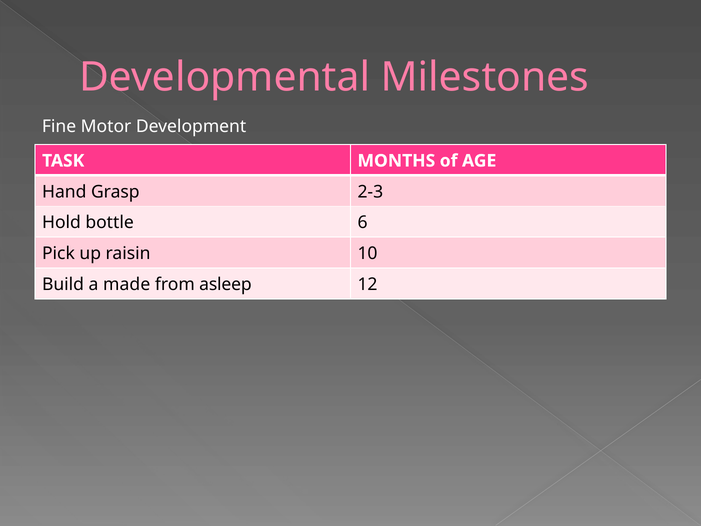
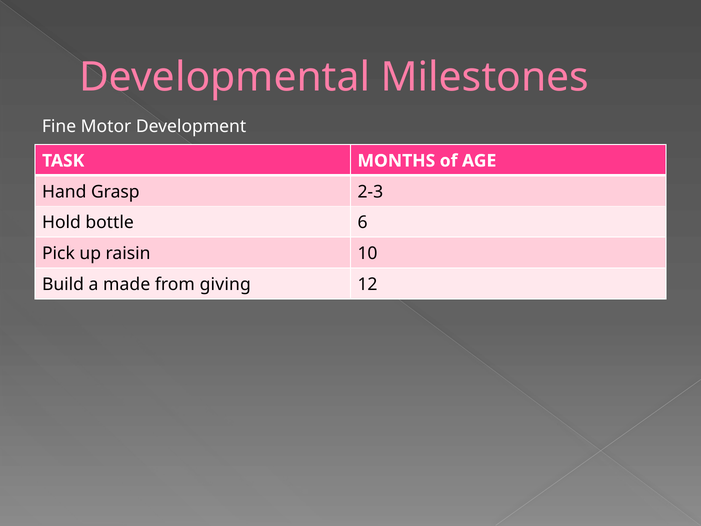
asleep: asleep -> giving (225, 284)
